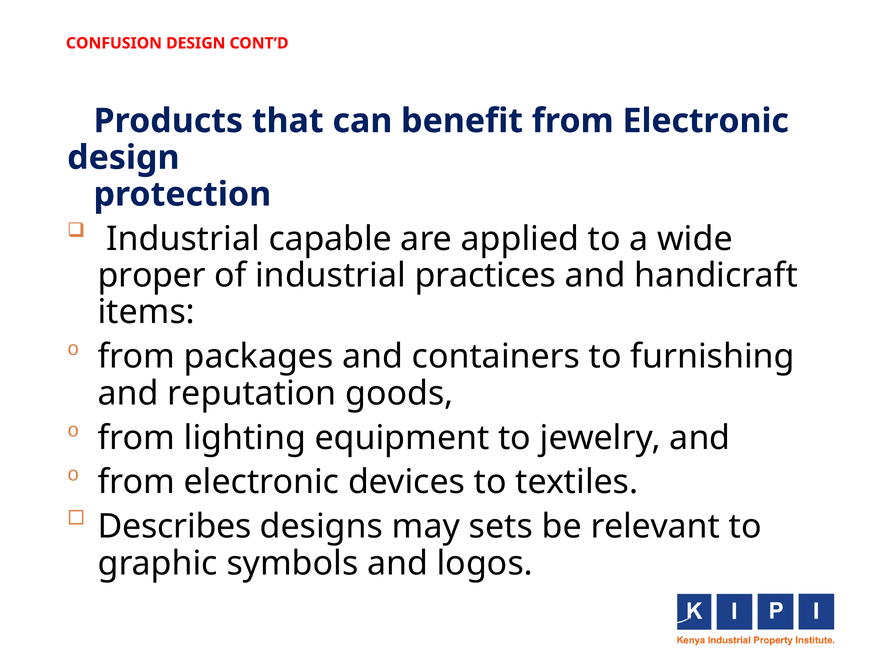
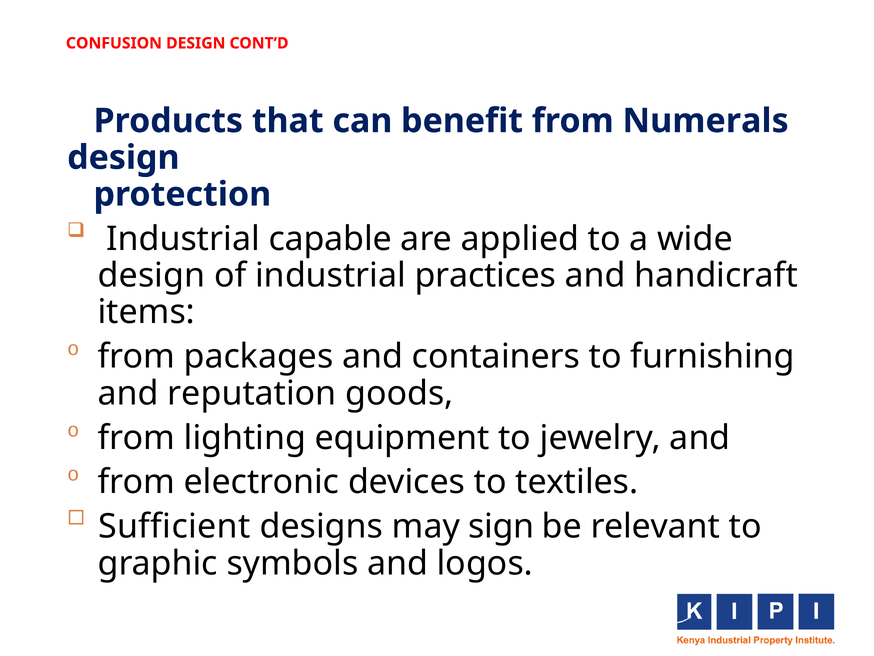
benefit from Electronic: Electronic -> Numerals (706, 121)
proper: proper -> design (152, 275)
Describes: Describes -> Sufficient (174, 526)
sets: sets -> sign (501, 526)
